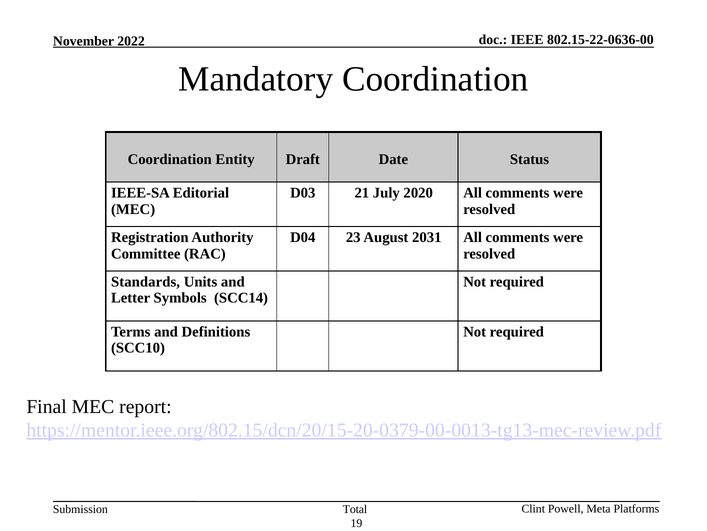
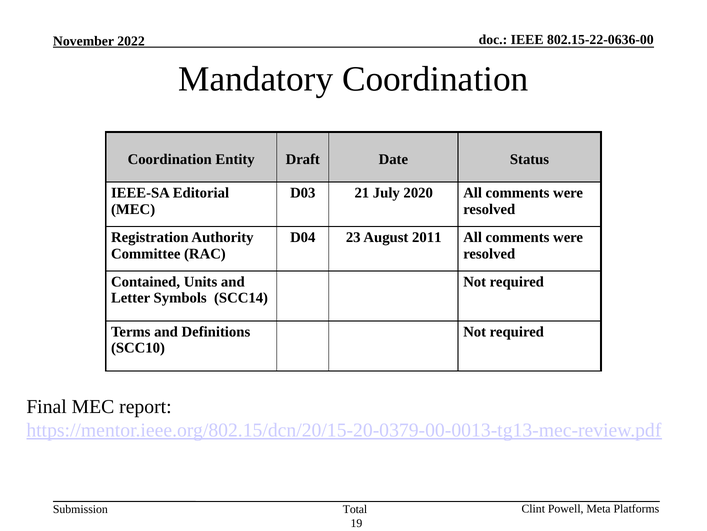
2031: 2031 -> 2011 (427, 237)
Standards: Standards -> Contained (146, 281)
